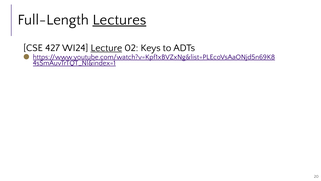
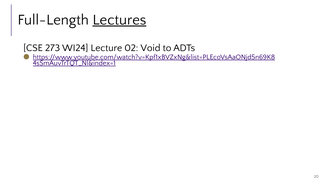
427: 427 -> 273 (53, 48)
Lecture underline: present -> none (106, 48)
Keys: Keys -> Void (151, 48)
